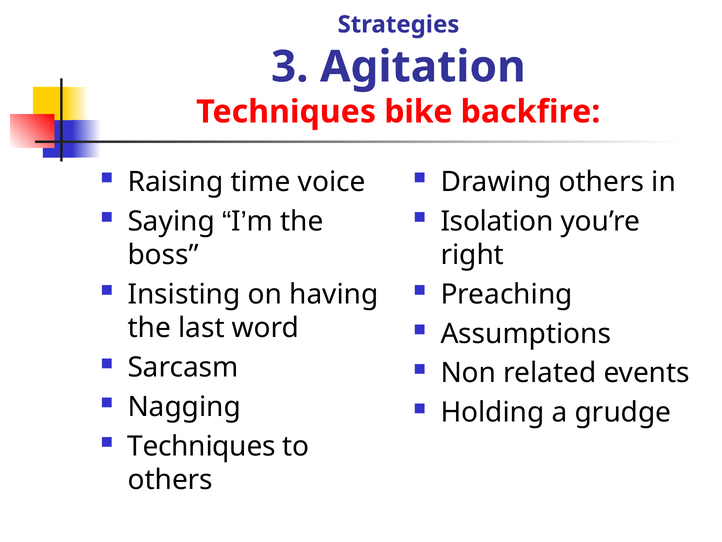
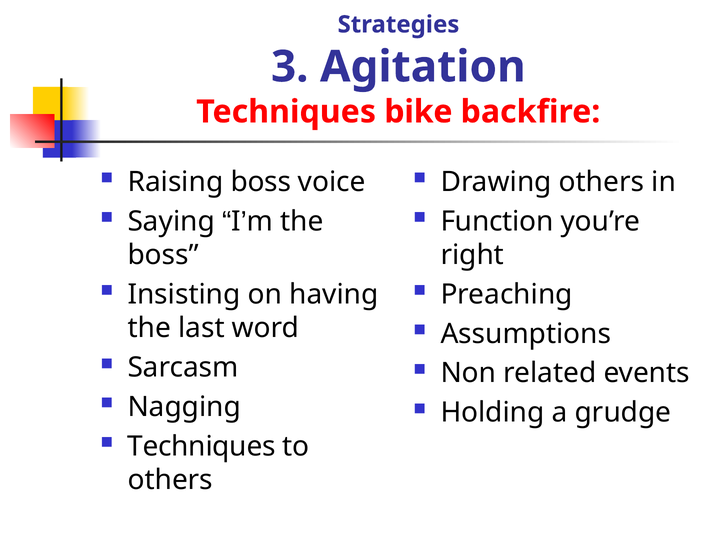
Raising time: time -> boss (261, 182)
Isolation: Isolation -> Function (497, 221)
